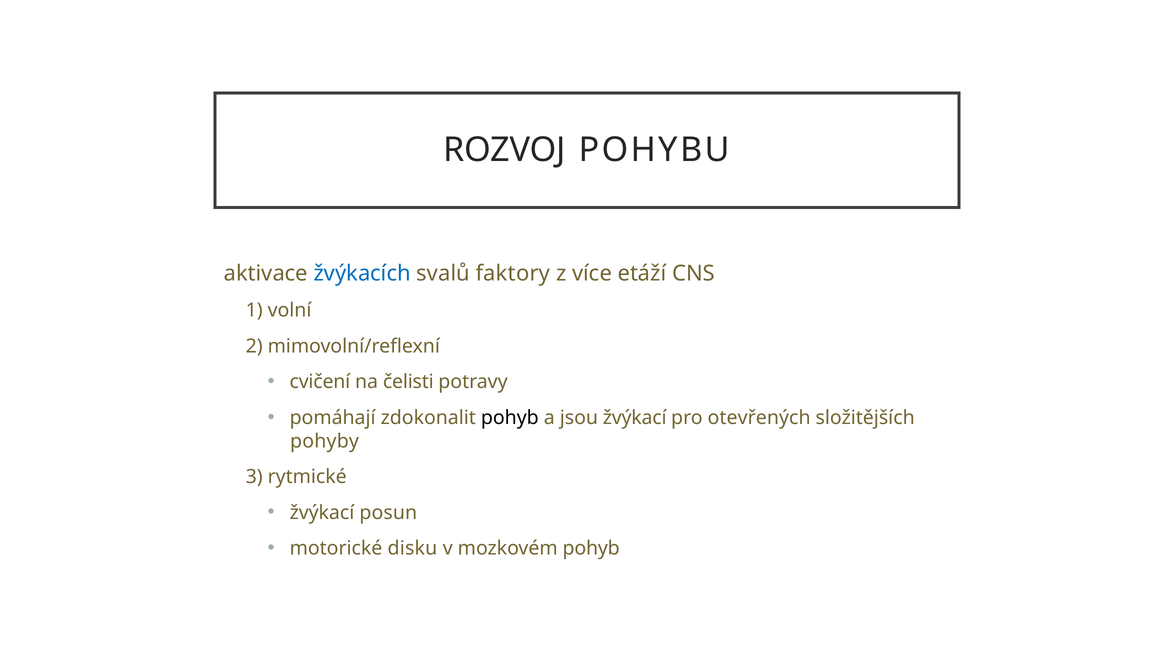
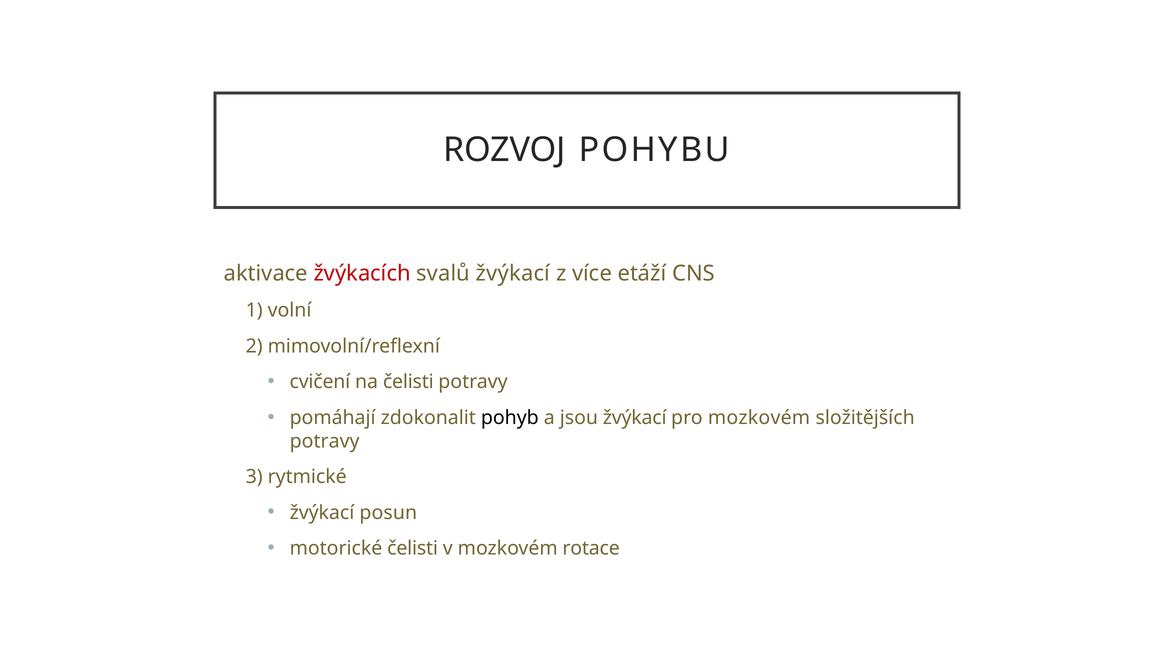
žvýkacích colour: blue -> red (362, 273)
svalů faktory: faktory -> žvýkací (513, 273)
pro otevřených: otevřených -> mozkovém (759, 417)
pohyby: pohyby -> potravy (325, 441)
motorické disku: disku -> čelisti (413, 548)
mozkovém pohyb: pohyb -> rotace (591, 548)
